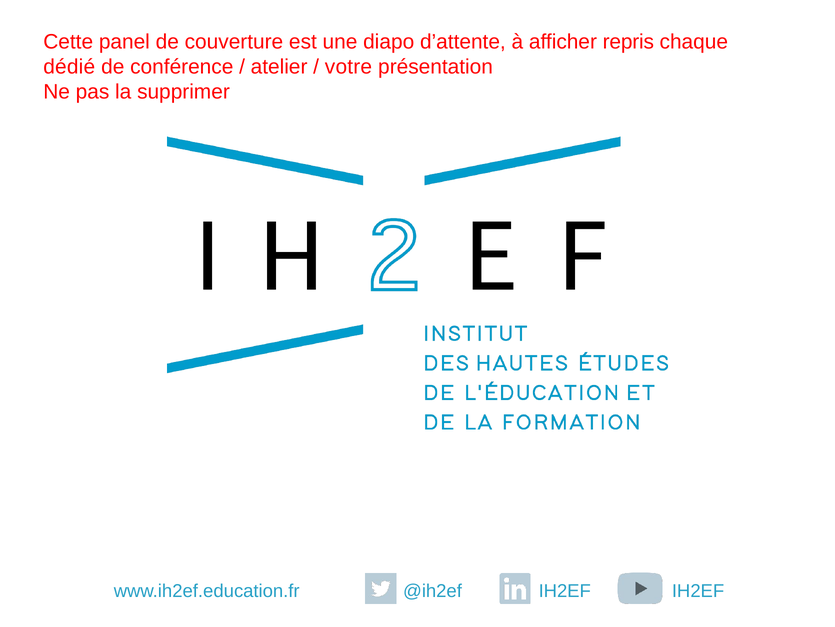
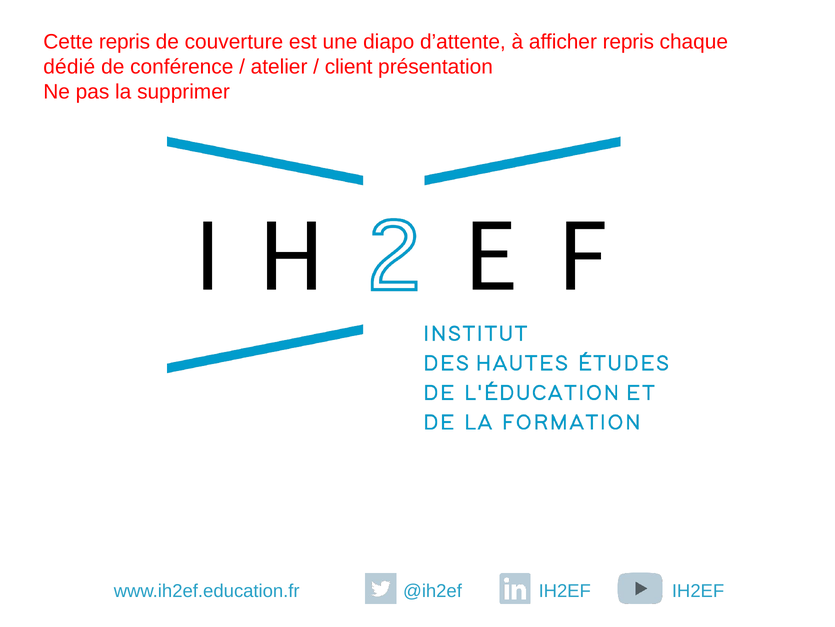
Cette panel: panel -> repris (124, 42)
votre: votre -> client (349, 67)
